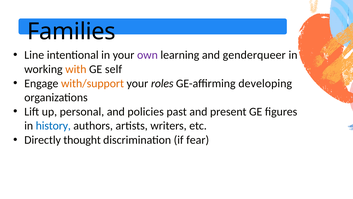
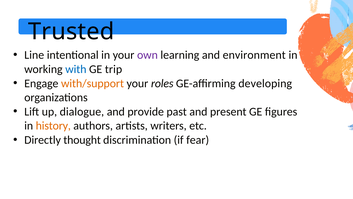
Families: Families -> Trusted (71, 32)
genderqueer: genderqueer -> environment (254, 55)
with colour: orange -> blue (76, 69)
self: self -> trip (114, 69)
personal: personal -> dialogue (82, 111)
policies: policies -> provide (146, 111)
history colour: blue -> orange (53, 126)
